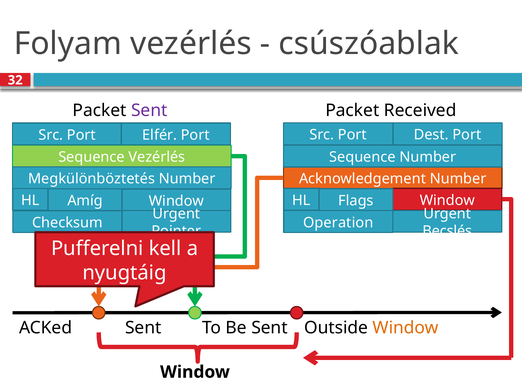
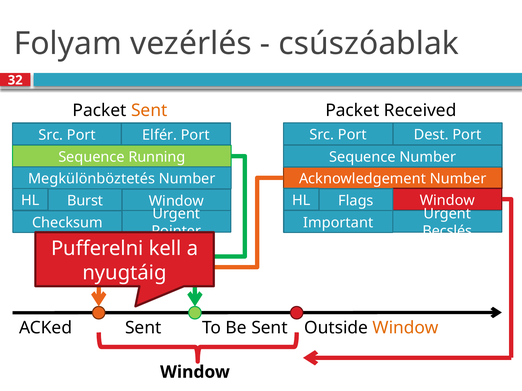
Sent colour: purple -> orange (149, 110)
Sequence Vezérlés: Vezérlés -> Running (157, 157)
Amíg: Amíg -> Burst (85, 201)
Operation: Operation -> Important (338, 223)
